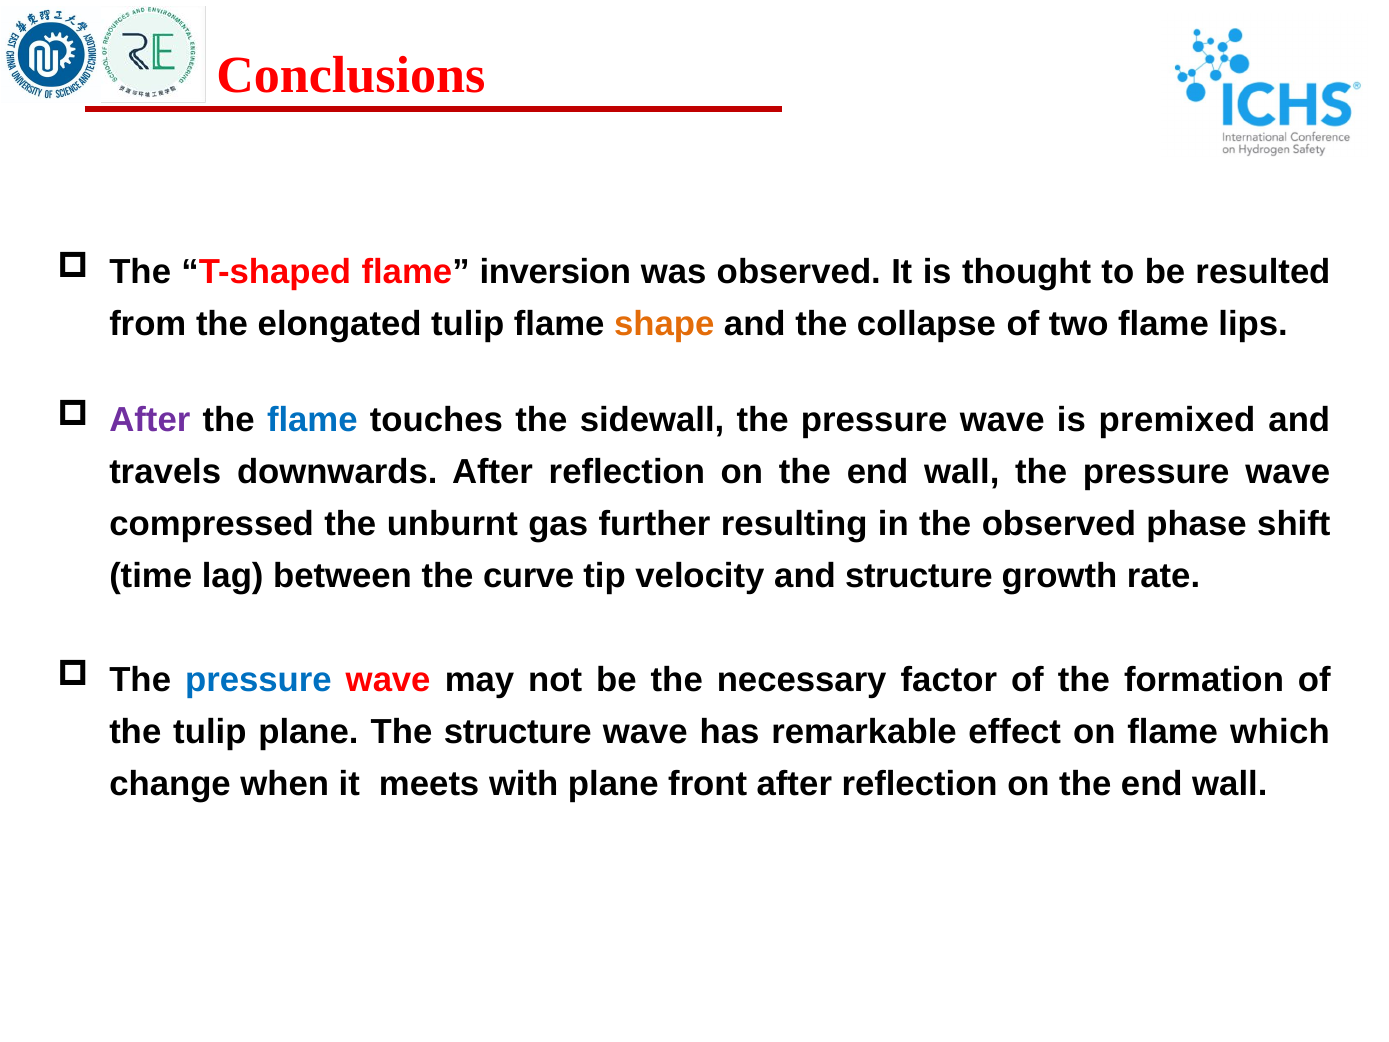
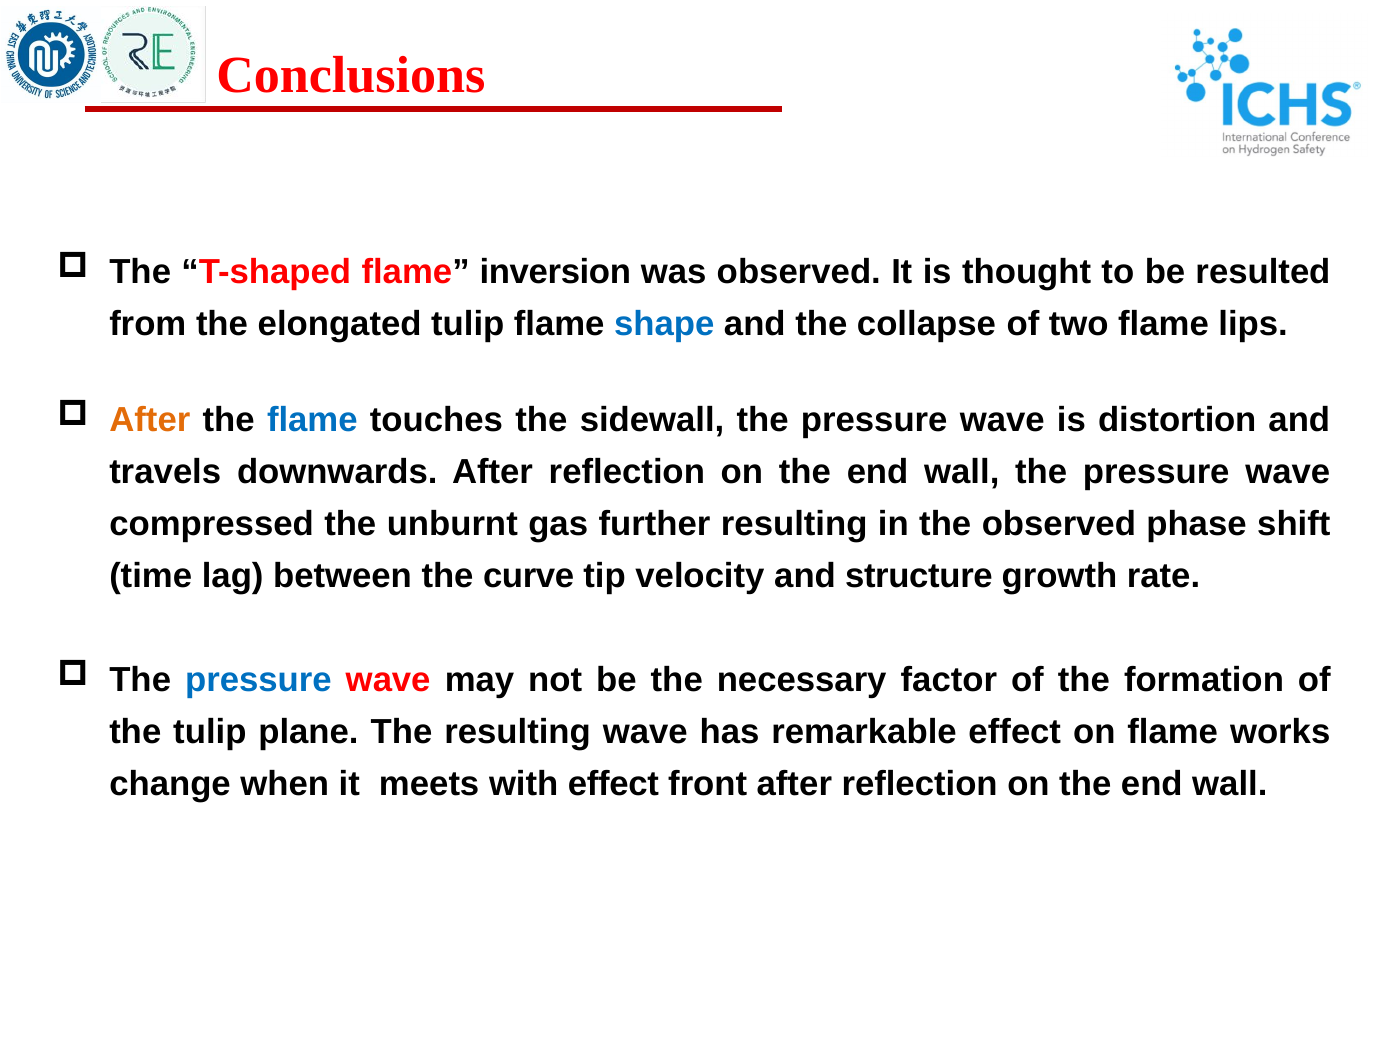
shape colour: orange -> blue (664, 324)
After colour: purple -> orange (150, 420)
premixed: premixed -> distortion (1177, 420)
The structure: structure -> resulting (518, 732)
which: which -> works (1280, 732)
with plane: plane -> effect (613, 784)
